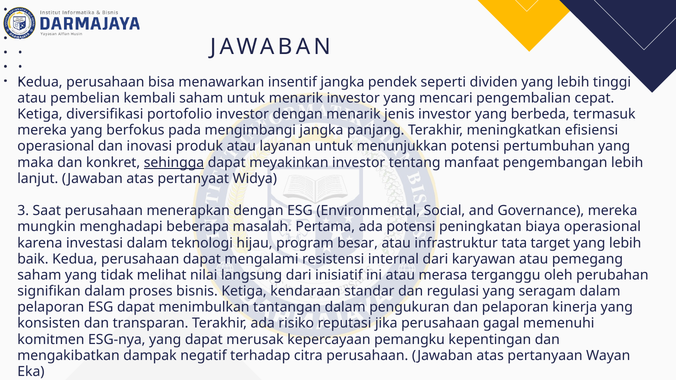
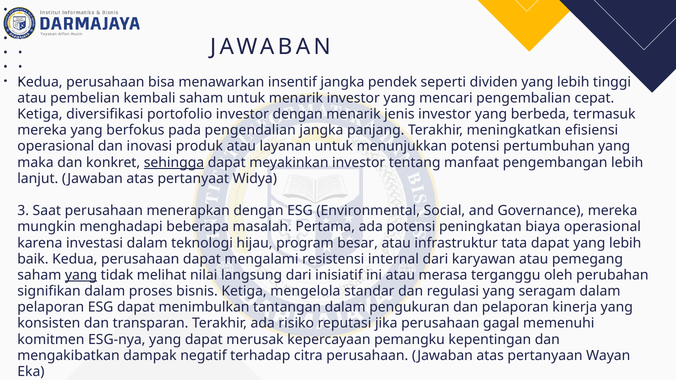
mengimbangi: mengimbangi -> pengendalian (250, 130)
tata target: target -> dapat (550, 243)
yang underline: none -> present (81, 275)
kendaraan: kendaraan -> mengelola (305, 291)
